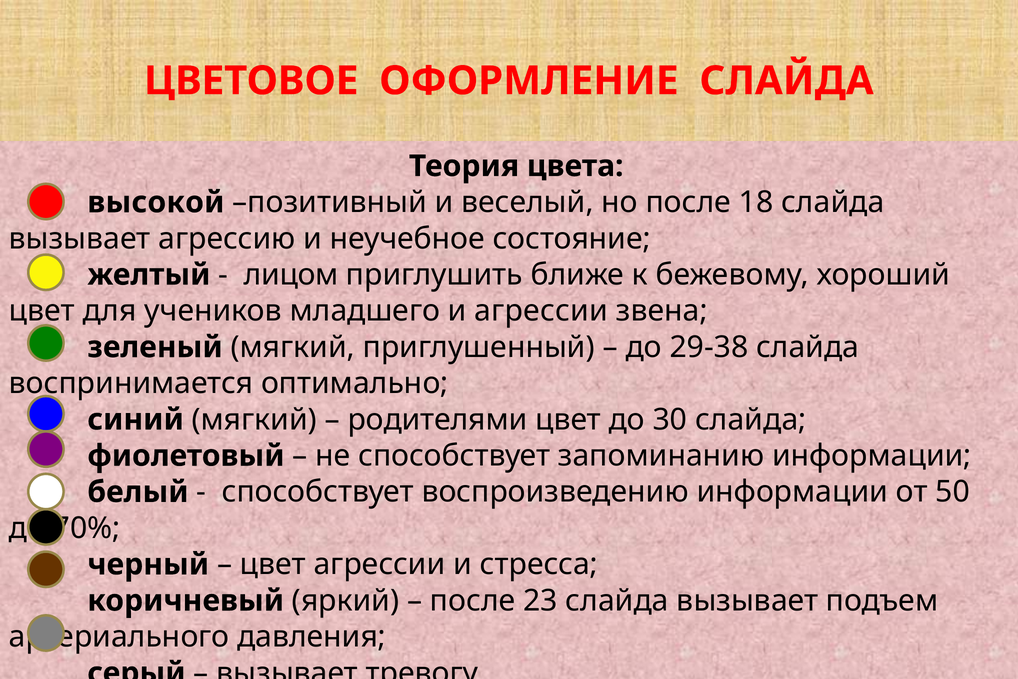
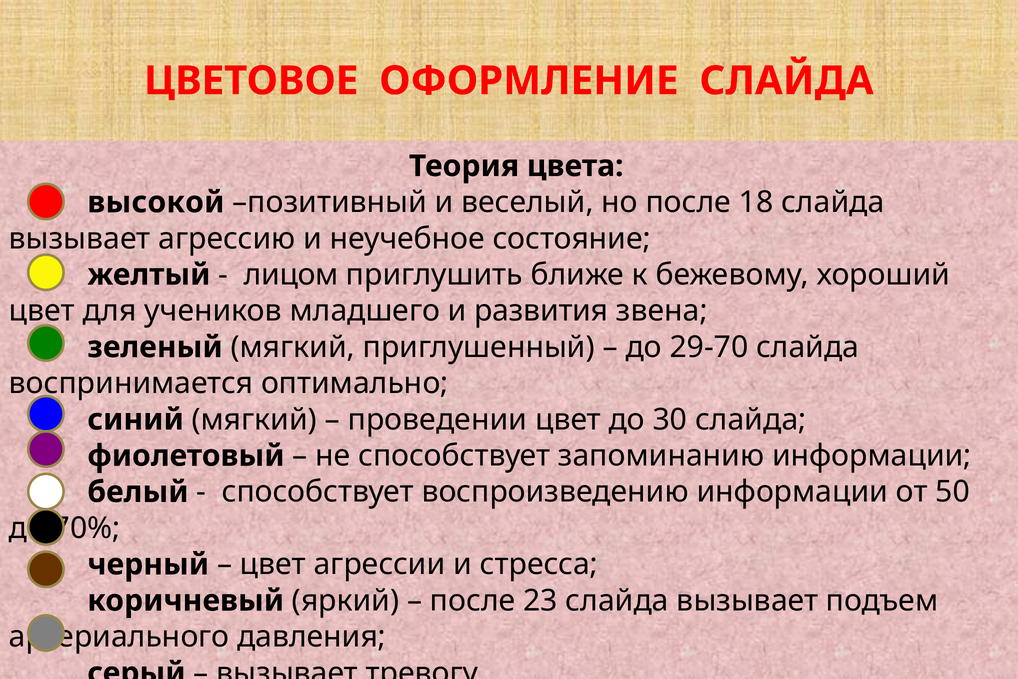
и агрессии: агрессии -> развития (541, 311)
29-38: 29-38 -> 29-70 (709, 347)
родителями: родителями -> проведении (437, 419)
